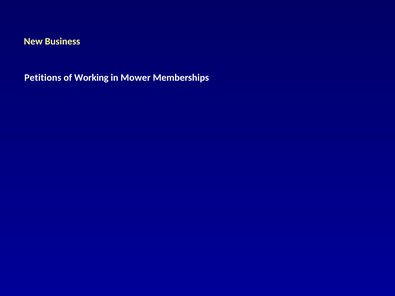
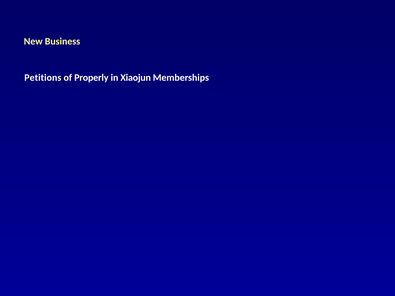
Working: Working -> Properly (91, 78)
Mower: Mower -> Xiaojun (136, 78)
